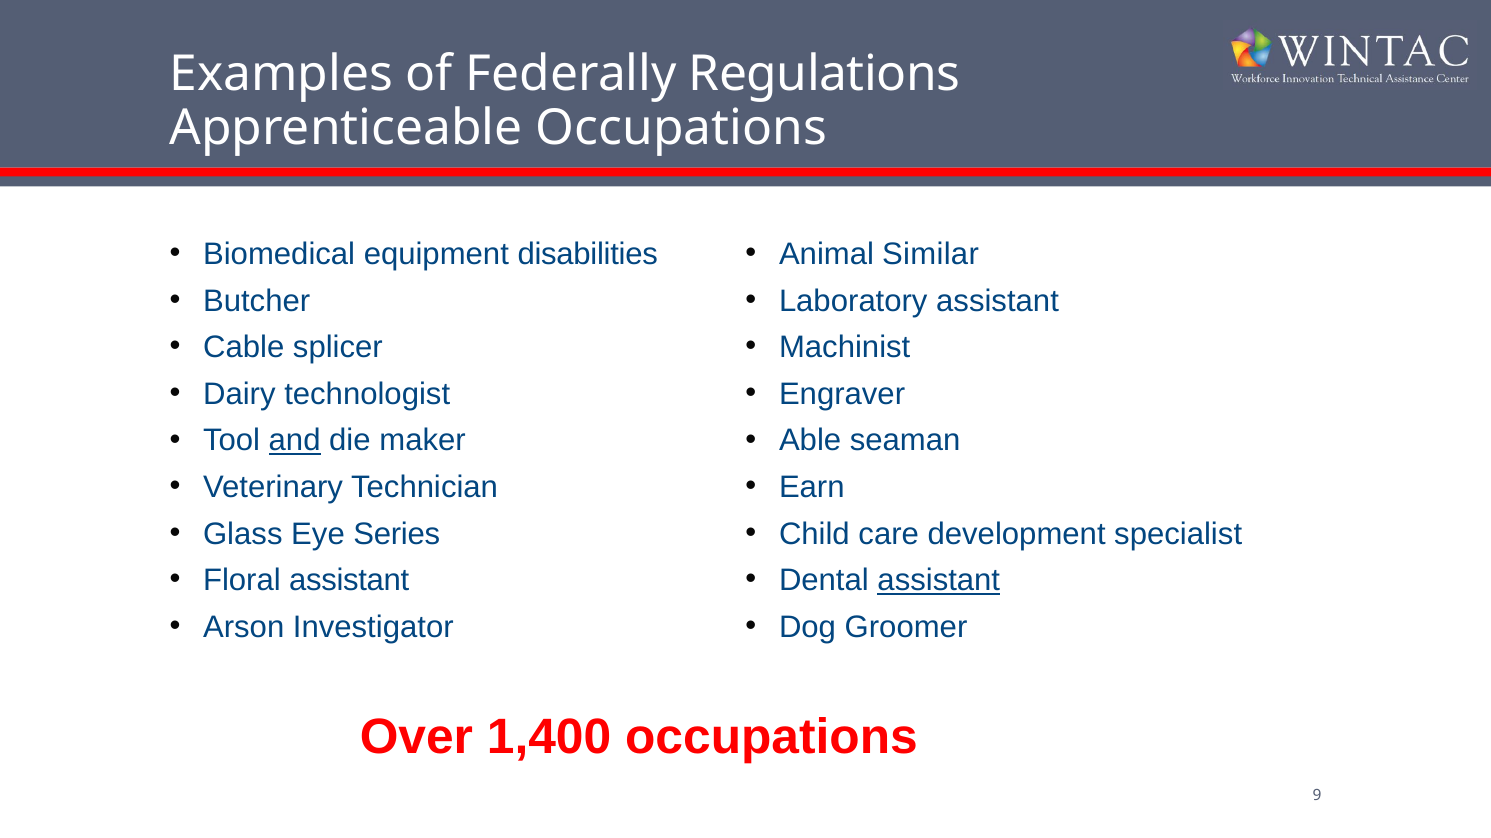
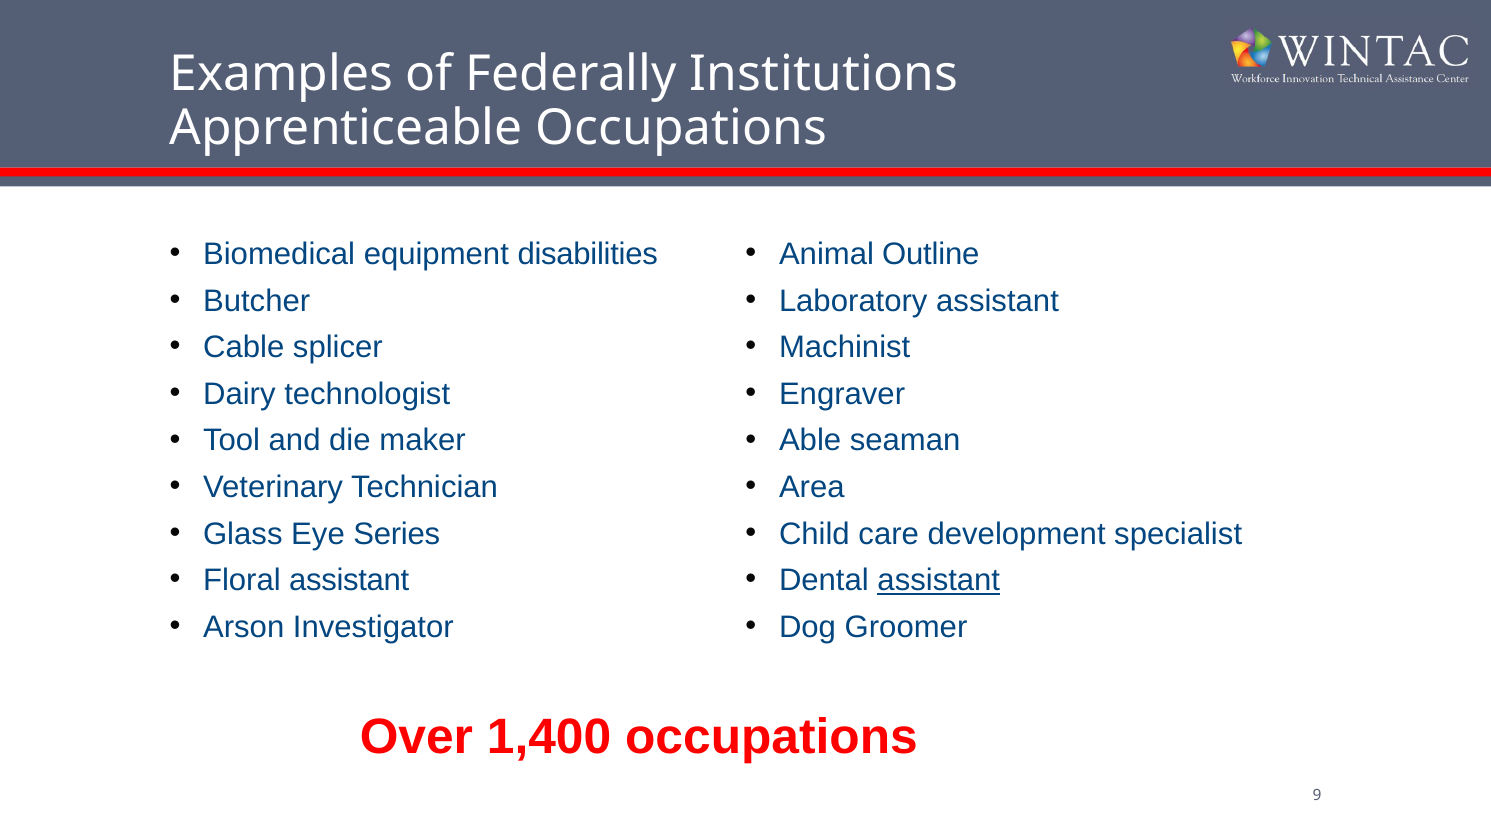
Regulations: Regulations -> Institutions (824, 75)
Similar: Similar -> Outline (931, 254)
and underline: present -> none (295, 441)
Earn: Earn -> Area (812, 488)
